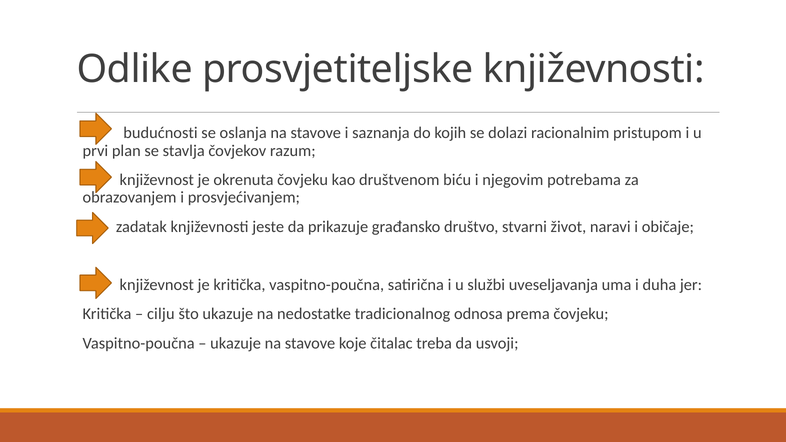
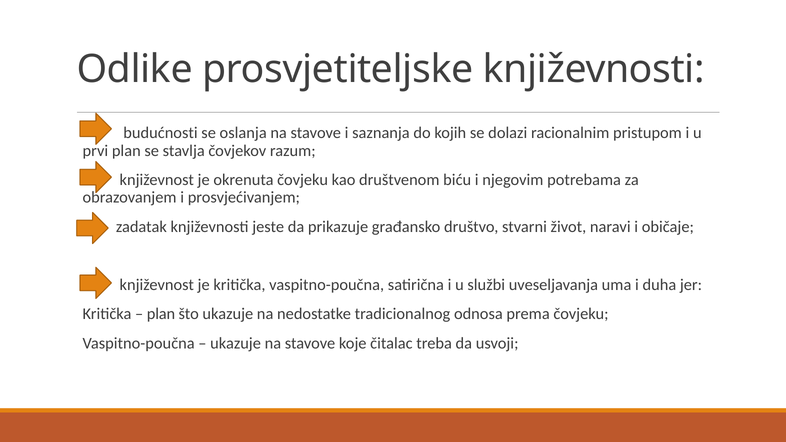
cilju: cilju -> plan (161, 314)
